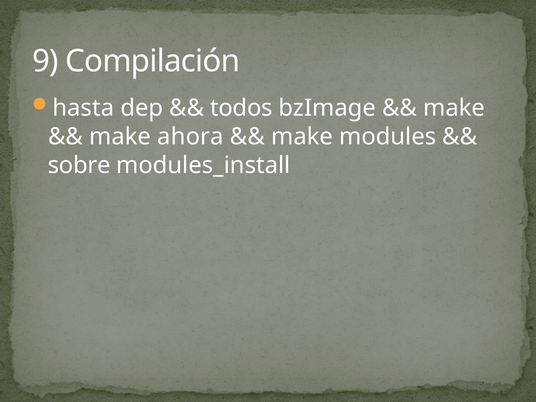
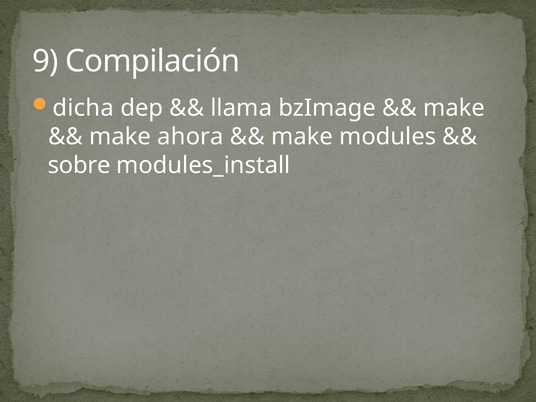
hasta: hasta -> dicha (83, 108)
todos: todos -> llama (241, 108)
